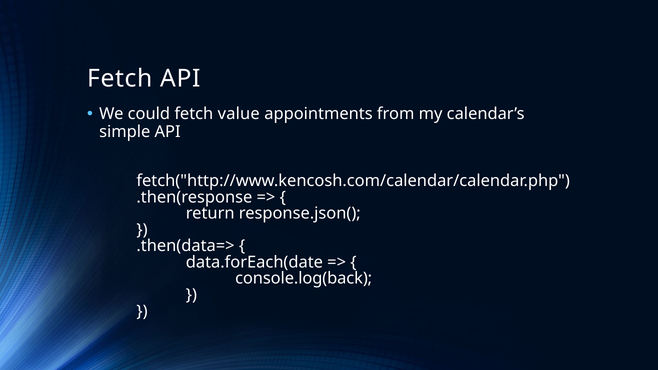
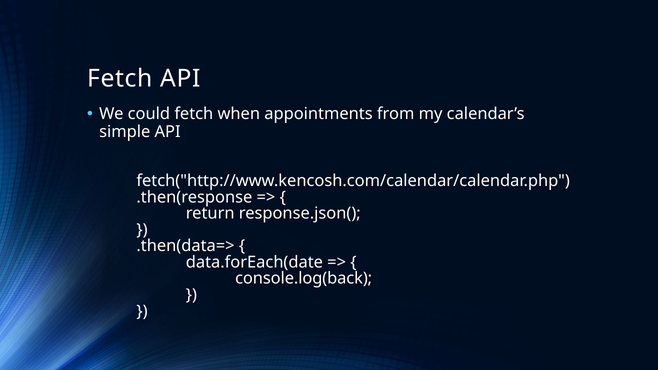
value: value -> when (239, 114)
